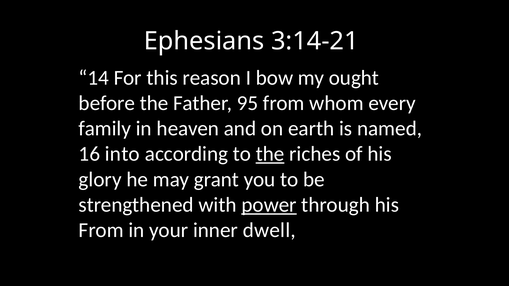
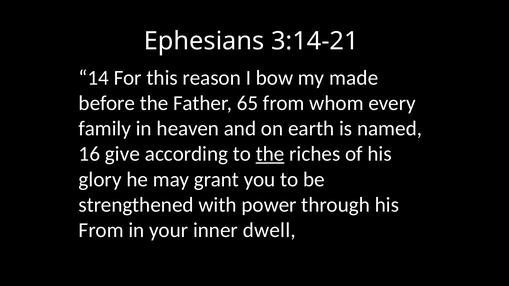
ought: ought -> made (354, 78)
95: 95 -> 65 (247, 103)
into: into -> give (122, 154)
power underline: present -> none (269, 205)
